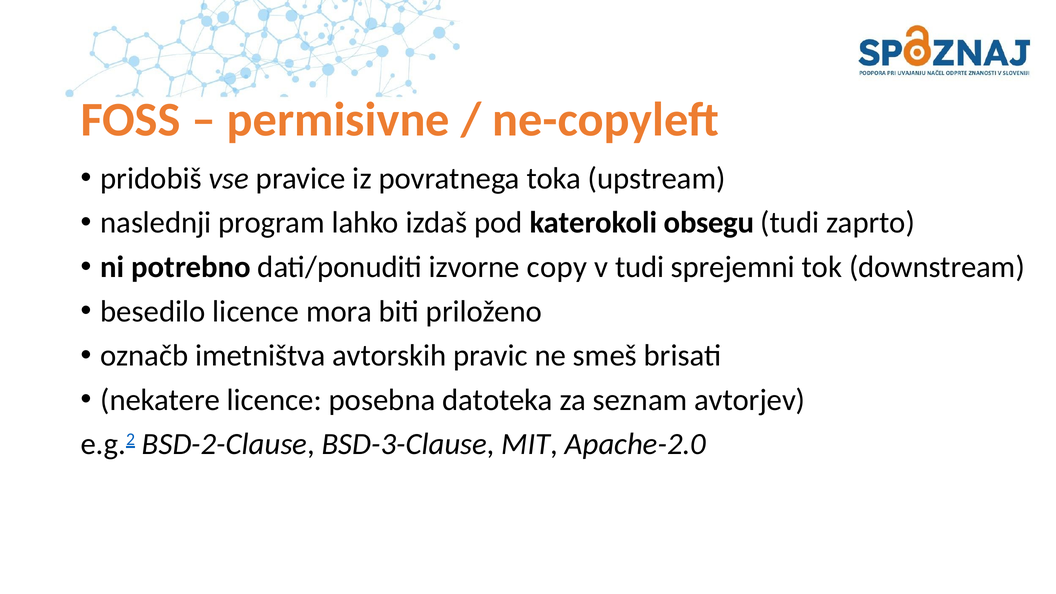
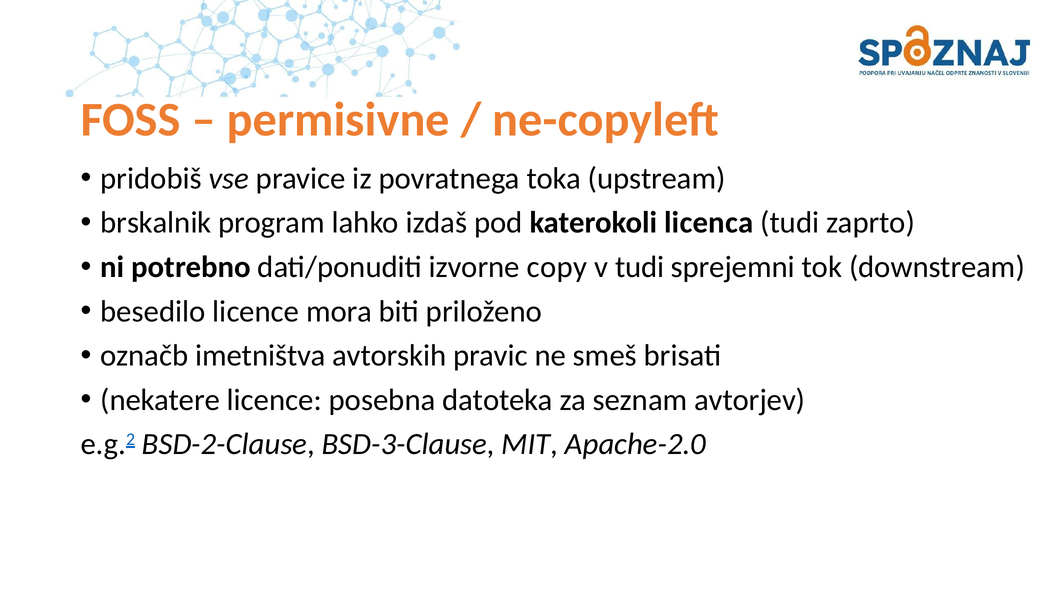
naslednji: naslednji -> brskalnik (156, 223)
obsegu: obsegu -> licenca (709, 223)
